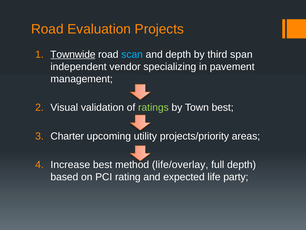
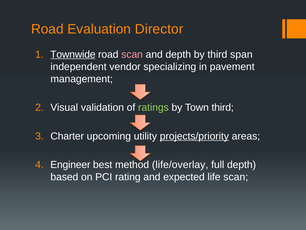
Projects: Projects -> Director (159, 29)
scan colour: light blue -> pink (132, 54)
Town best: best -> third (223, 107)
projects/priority underline: none -> present (194, 136)
Increase: Increase -> Engineer (70, 164)
life party: party -> scan (236, 177)
